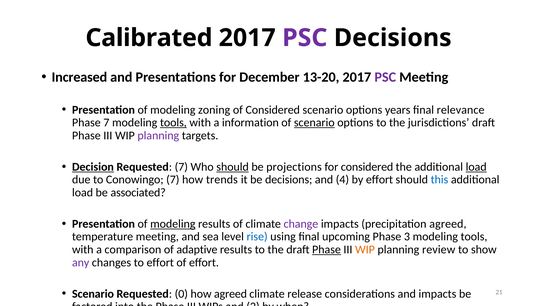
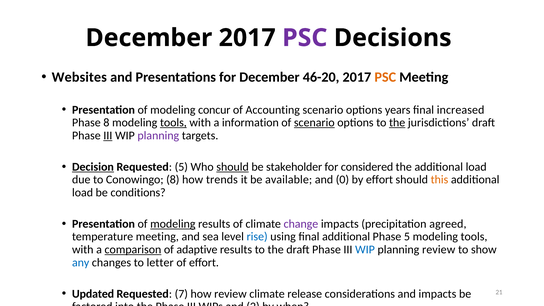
Calibrated: Calibrated -> December (149, 38)
Increased: Increased -> Websites (79, 77)
13-20: 13-20 -> 46-20 (321, 77)
PSC colour: purple -> orange (385, 77)
zoning: zoning -> concur (214, 110)
of Considered: Considered -> Accounting (273, 110)
relevance: relevance -> increased (461, 110)
Phase 7: 7 -> 8 (106, 123)
the underline: none -> present (397, 123)
III underline: none -> present (108, 135)
Requested 7: 7 -> 5 (181, 167)
projections: projections -> stakeholder (294, 167)
load underline: present -> none (476, 167)
Conowingo 7: 7 -> 8 (173, 180)
be decisions: decisions -> available (289, 180)
4: 4 -> 0 (342, 180)
this colour: blue -> orange (439, 180)
associated: associated -> conditions (138, 193)
final upcoming: upcoming -> additional (346, 237)
Phase 3: 3 -> 5 (407, 237)
comparison underline: none -> present (133, 250)
Phase underline: present -> none (326, 250)
WIP colour: orange -> blue (365, 250)
any colour: purple -> blue (81, 262)
to effort: effort -> letter (160, 262)
Scenario: Scenario -> Updated (93, 294)
0: 0 -> 7 (181, 294)
how agreed: agreed -> review (230, 294)
